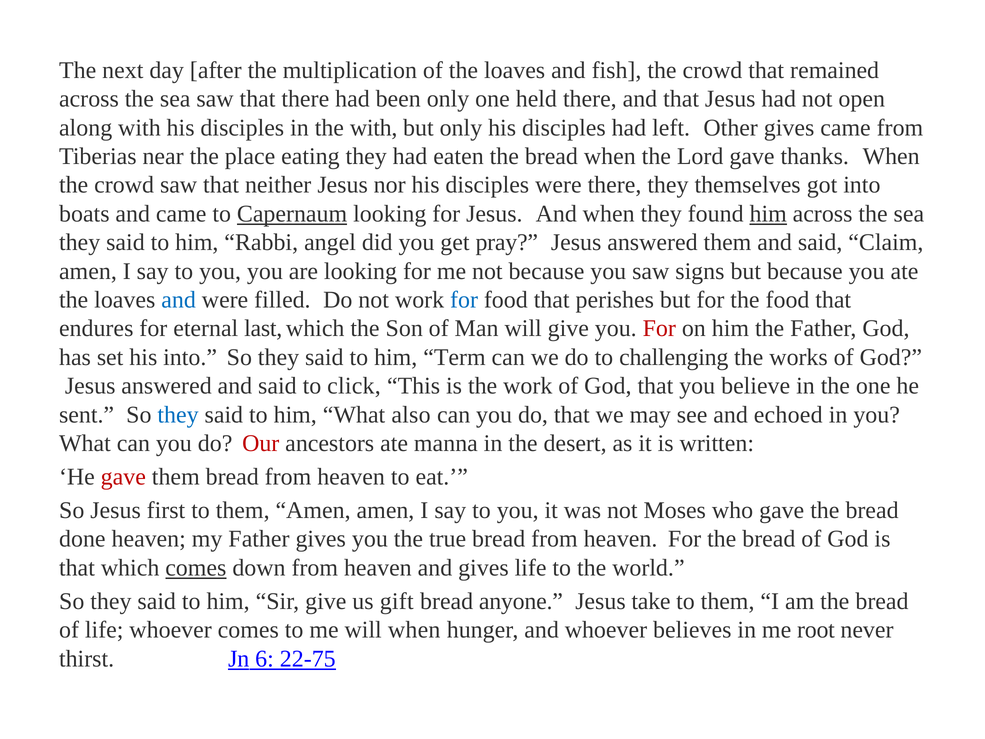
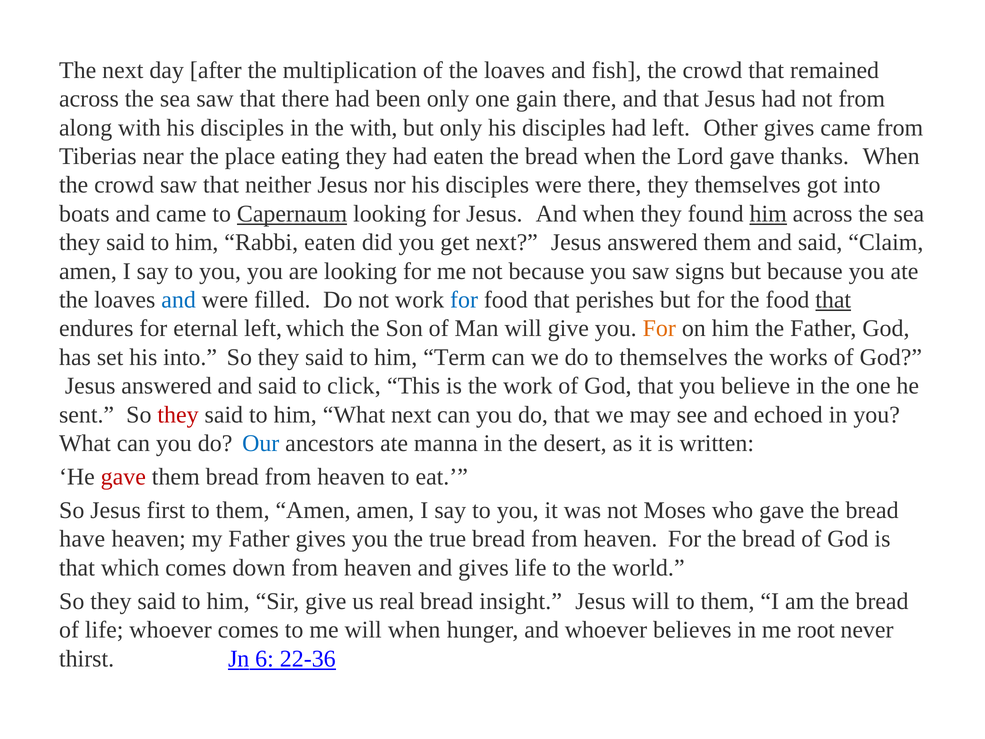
held: held -> gain (536, 99)
not open: open -> from (862, 99)
Rabbi angel: angel -> eaten (330, 242)
get pray: pray -> next (507, 242)
that underline: none -> present (833, 300)
eternal last: last -> left (263, 328)
For colour: red -> orange (659, 328)
to challenging: challenging -> themselves (674, 357)
they colour: blue -> red (178, 415)
What also: also -> next (411, 415)
Our colour: red -> blue (261, 443)
done: done -> have (82, 539)
comes underline: present -> none (196, 568)
gift: gift -> real (397, 601)
anyone: anyone -> insight (521, 601)
Jesus take: take -> will (651, 601)
22-75: 22-75 -> 22-36 (308, 658)
